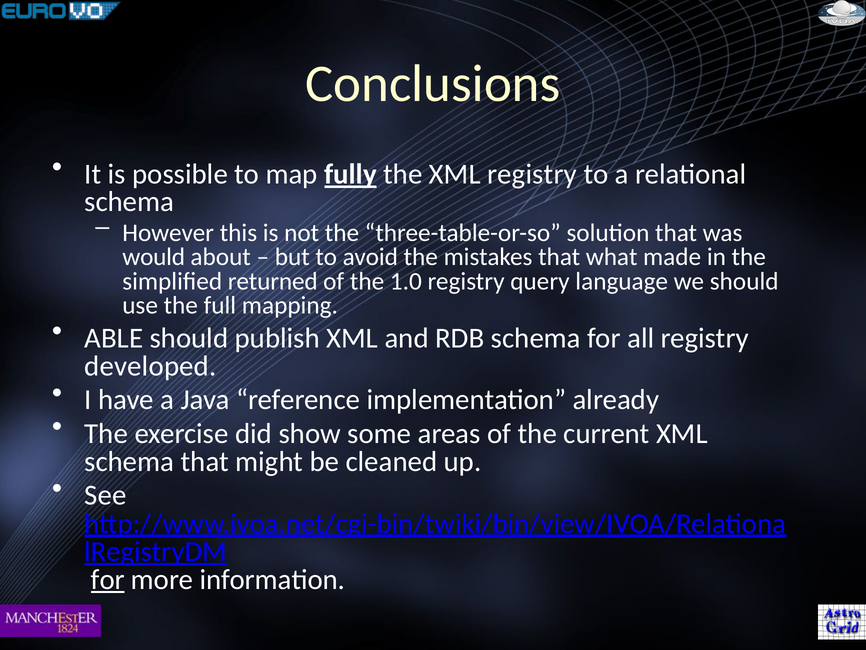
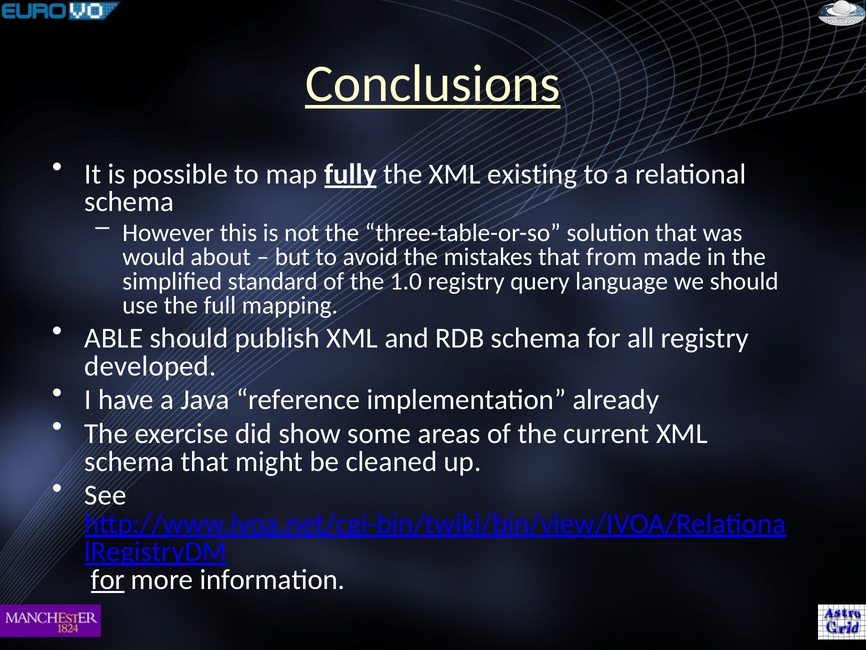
Conclusions underline: none -> present (433, 84)
XML registry: registry -> existing (532, 174)
what: what -> from (611, 257)
returned: returned -> standard (273, 281)
